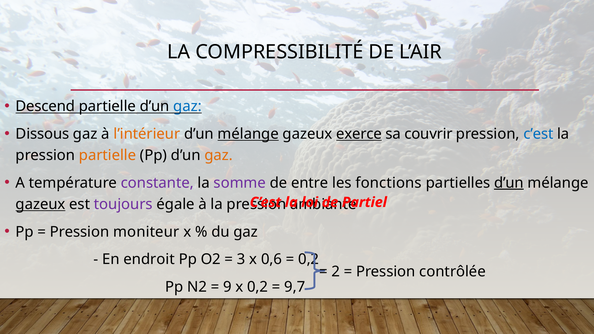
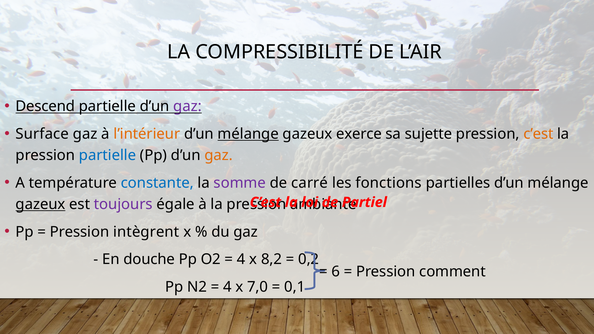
gaz colour: blue -> purple (188, 106)
Dissous: Dissous -> Surface (42, 134)
exerce underline: present -> none (359, 134)
couvrir: couvrir -> sujette (428, 134)
c’est colour: blue -> orange (538, 134)
partielle colour: orange -> blue (108, 155)
constante colour: purple -> blue (157, 183)
entre: entre -> carré (310, 183)
d’un underline: present -> none (509, 183)
moniteur: moniteur -> intègrent (146, 232)
endroit: endroit -> douche (149, 259)
3: 3 -> 4 (241, 259)
0,6: 0,6 -> 8,2 (272, 259)
2: 2 -> 6 (336, 272)
contrôlée: contrôlée -> comment (453, 272)
9: 9 -> 4 (227, 287)
x 0,2: 0,2 -> 7,0 (258, 287)
9,7: 9,7 -> 0,1 (295, 287)
